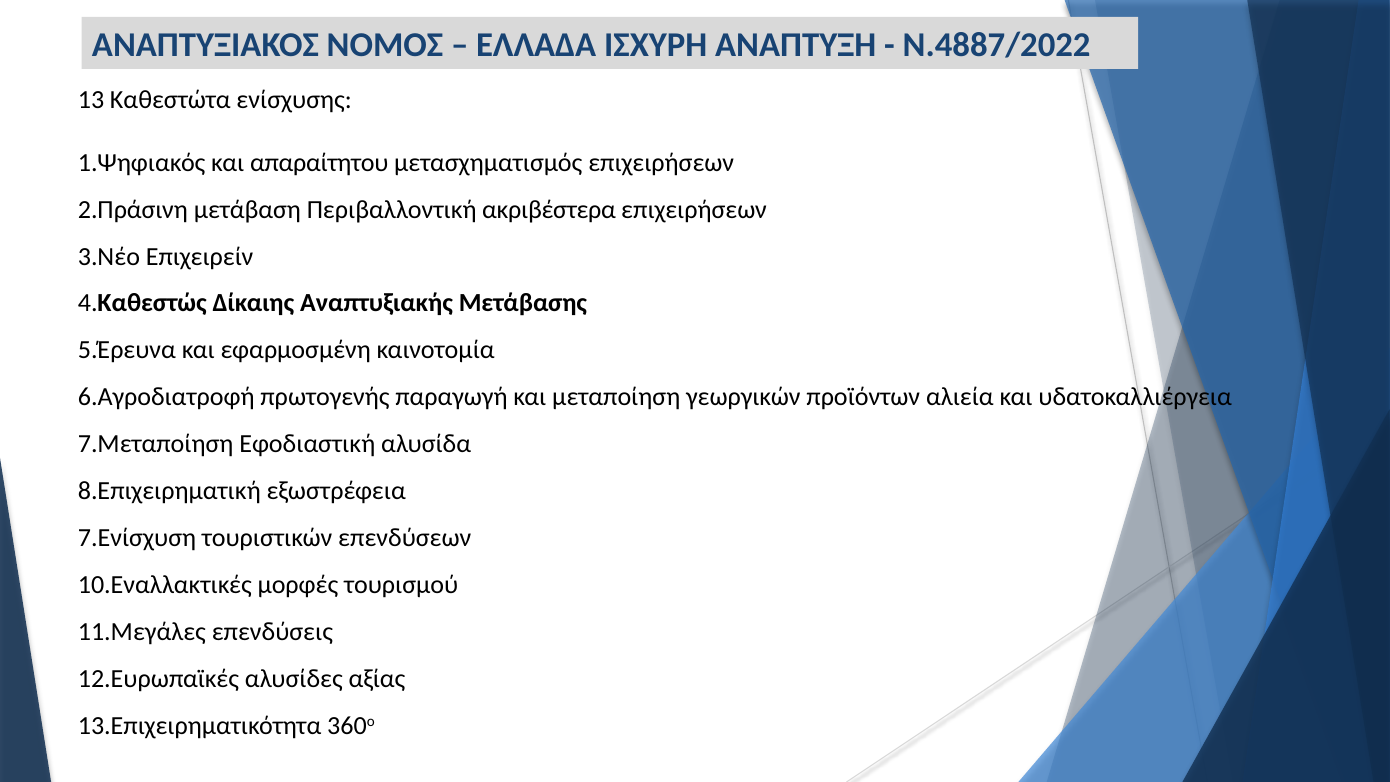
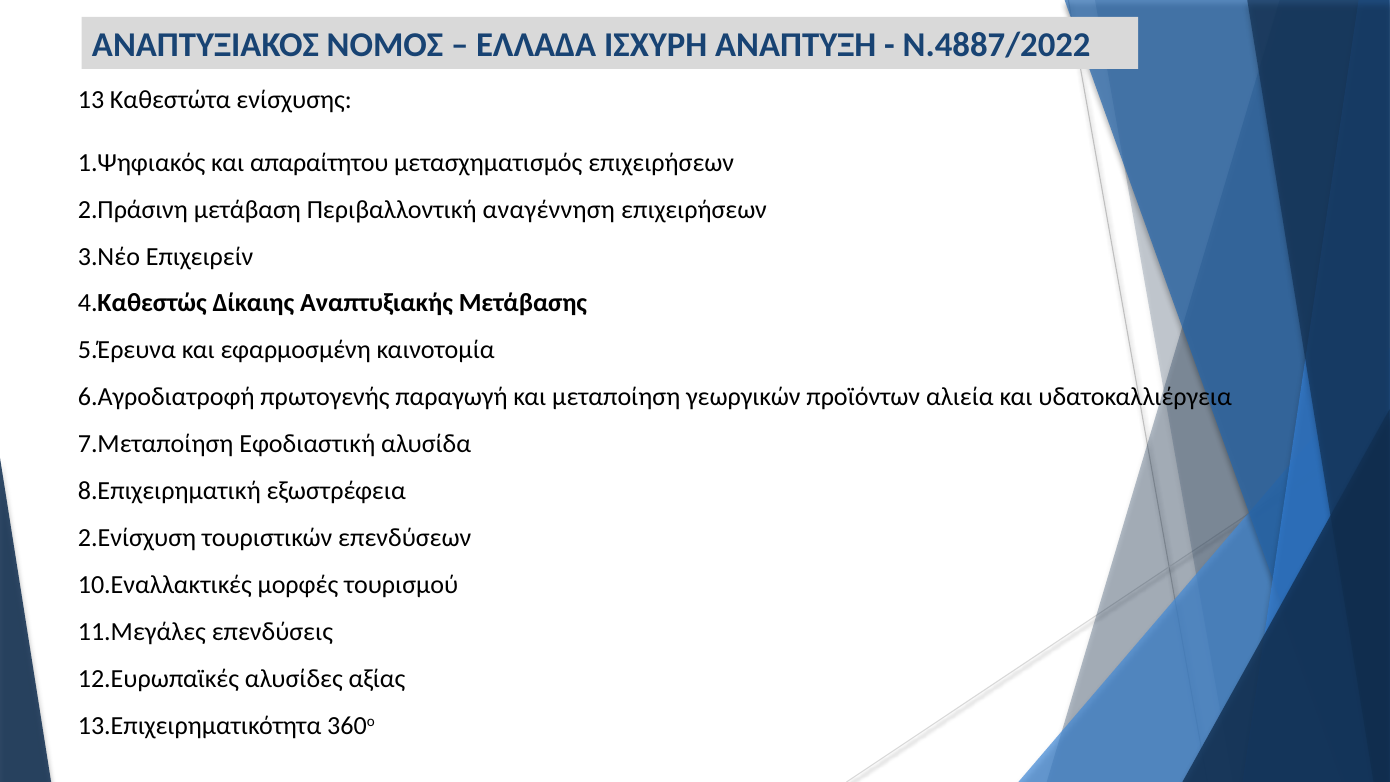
ακριβέστερα: ακριβέστερα -> αναγέννηση (549, 210)
7.Ενίσχυση: 7.Ενίσχυση -> 2.Ενίσχυση (137, 538)
